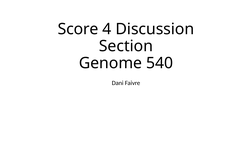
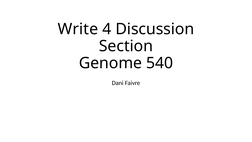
Score: Score -> Write (78, 29)
